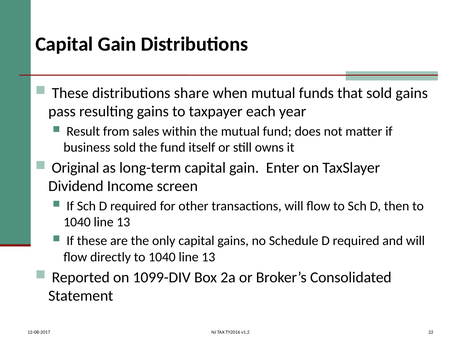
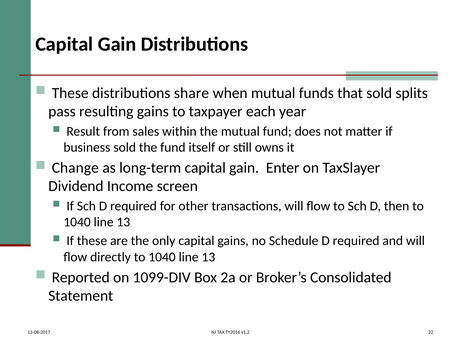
sold gains: gains -> splits (412, 93)
Original: Original -> Change (75, 168)
